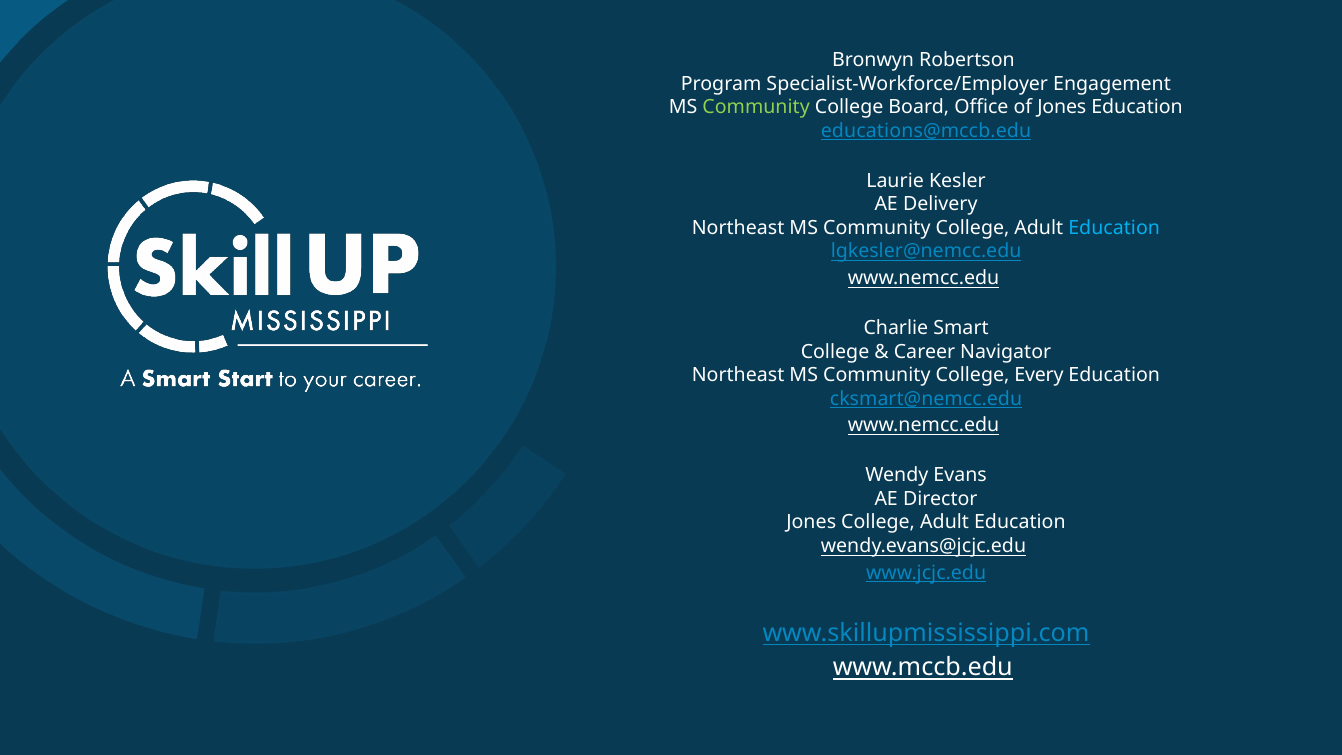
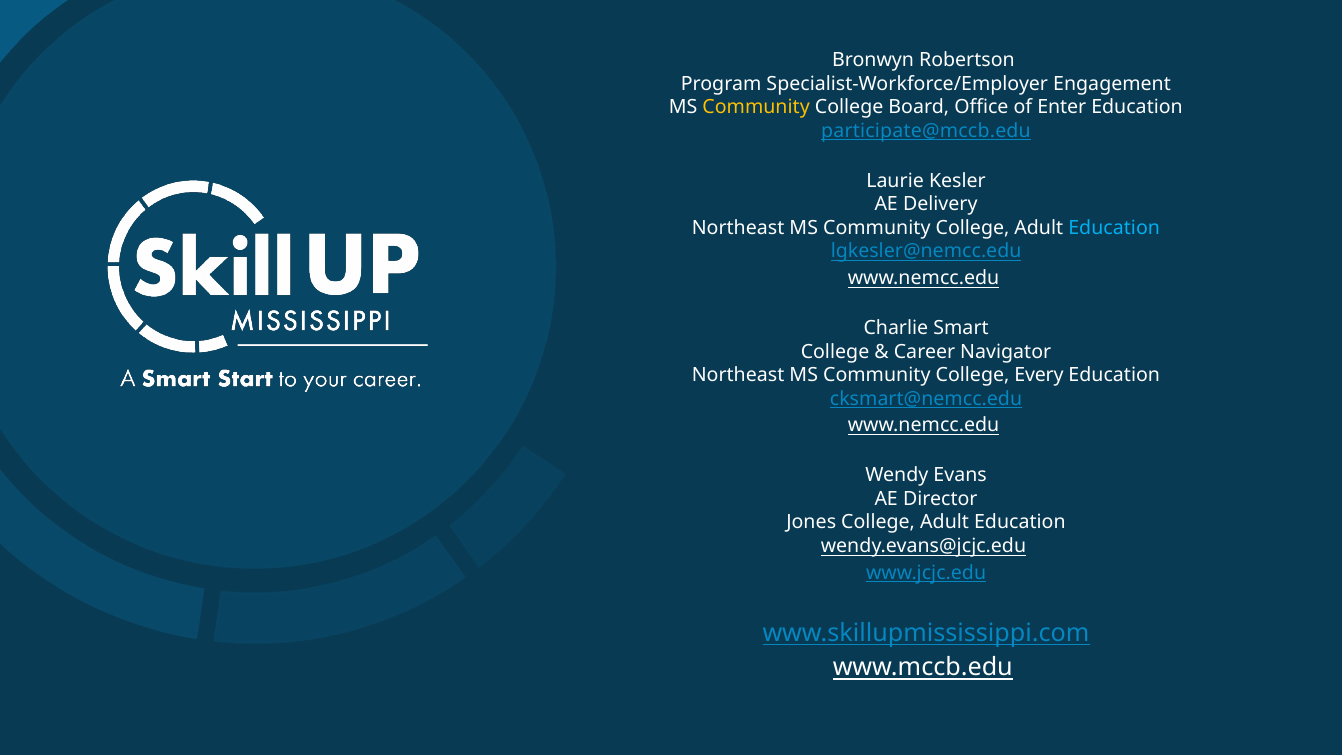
Community colour: light green -> yellow (756, 107)
of Jones: Jones -> Enter (1062, 107)
educations@mccb.edu: educations@mccb.edu -> participate@mccb.edu (926, 131)
